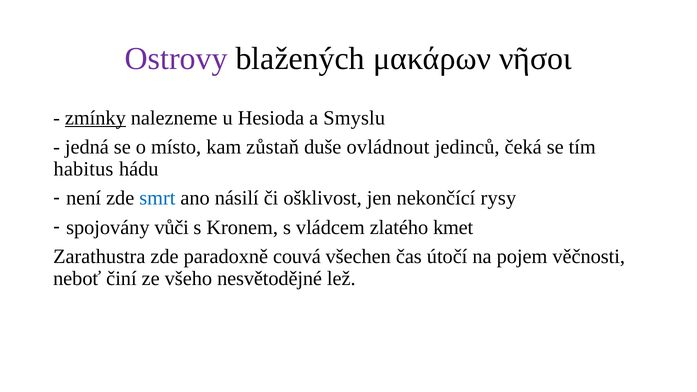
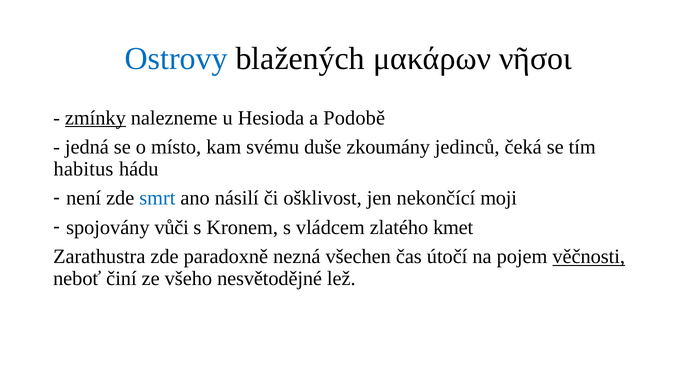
Ostrovy colour: purple -> blue (176, 59)
Smyslu: Smyslu -> Podobě (354, 118)
zůstaň: zůstaň -> svému (273, 147)
ovládnout: ovládnout -> zkoumány (388, 147)
rysy: rysy -> moji (499, 198)
couvá: couvá -> nezná (297, 257)
věčnosti underline: none -> present (589, 257)
